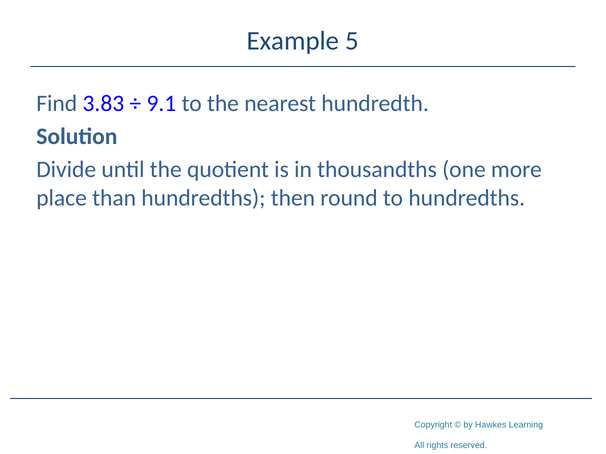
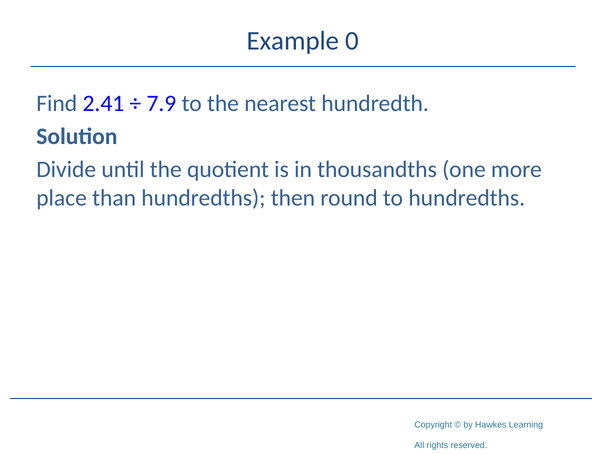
5: 5 -> 0 (352, 41)
3.83: 3.83 -> 2.41 (103, 104)
9.1: 9.1 -> 7.9 (161, 104)
